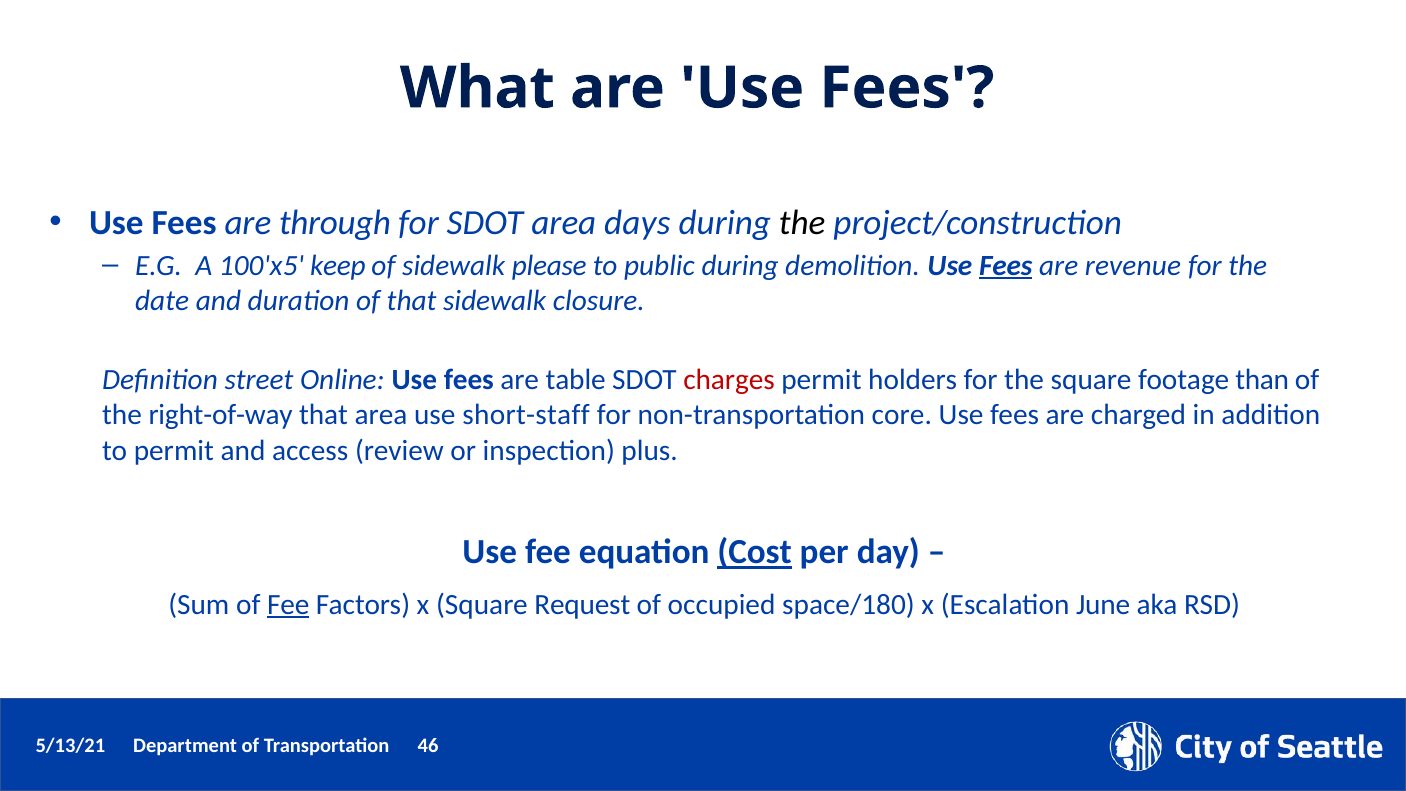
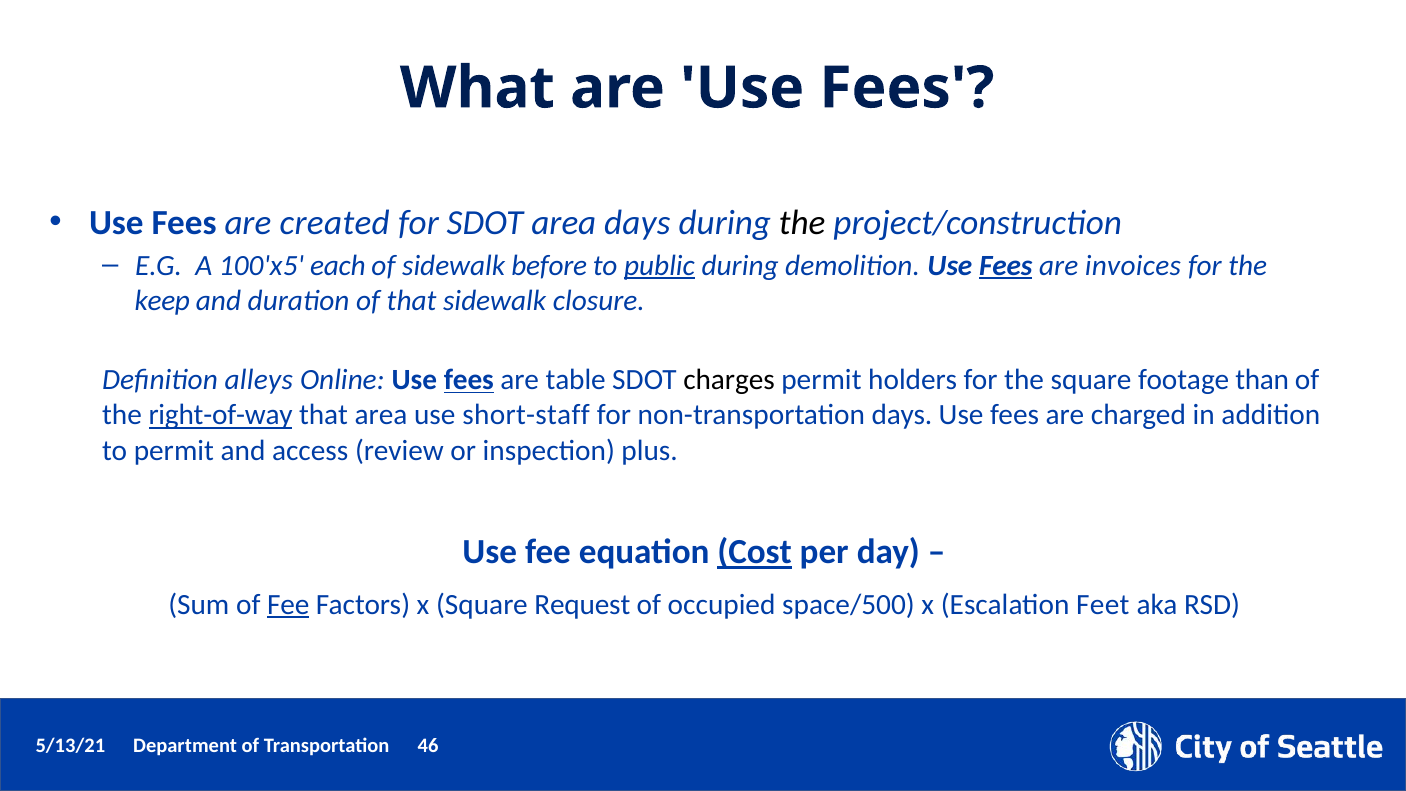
through: through -> created (335, 223)
keep: keep -> each (338, 265)
please: please -> before (549, 265)
public underline: none -> present (659, 265)
revenue: revenue -> invoices (1133, 265)
date: date -> keep (162, 301)
street: street -> alleys (259, 380)
fees underline: none -> present (469, 380)
charges colour: red -> black (729, 380)
right-of-way underline: none -> present (221, 415)
non-transportation core: core -> days (902, 415)
space/180: space/180 -> space/500 (848, 605)
June: June -> Feet (1103, 605)
